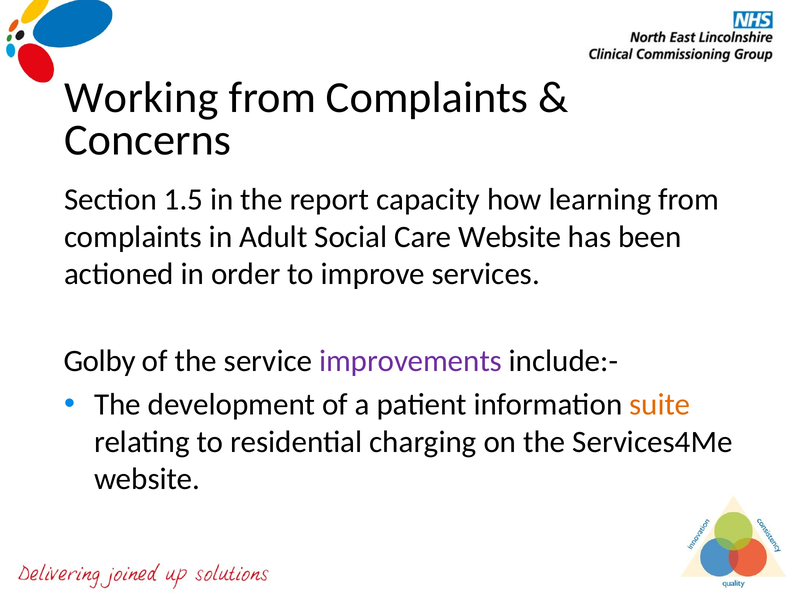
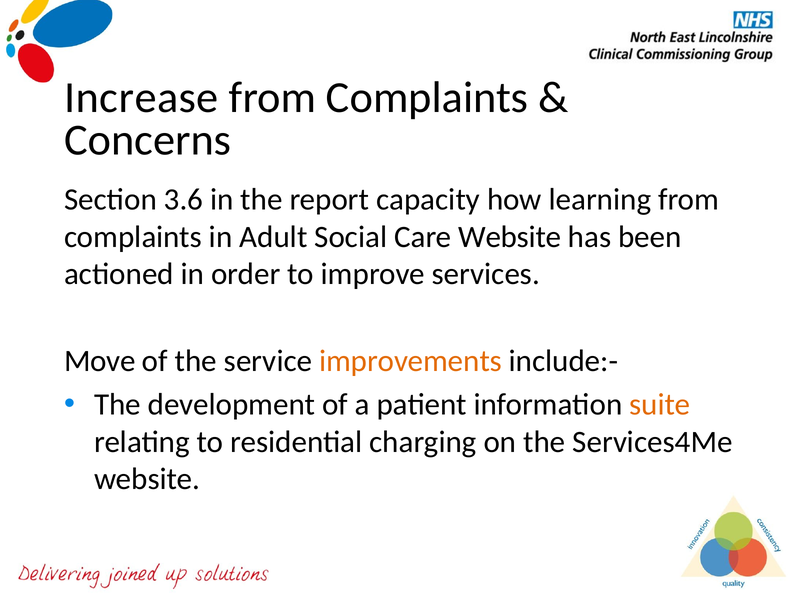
Working: Working -> Increase (141, 98)
1.5: 1.5 -> 3.6 (184, 200)
Golby: Golby -> Move (100, 361)
improvements colour: purple -> orange (411, 361)
